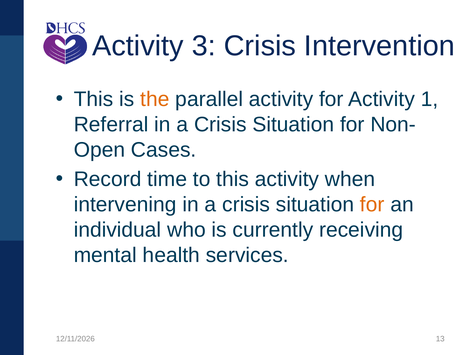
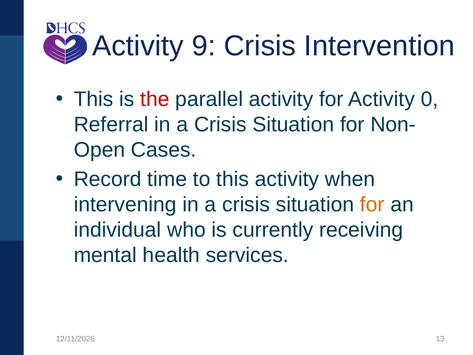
3: 3 -> 9 (204, 46)
the colour: orange -> red (155, 99)
1: 1 -> 0 (429, 99)
